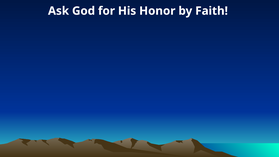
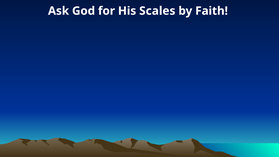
Honor: Honor -> Scales (157, 11)
